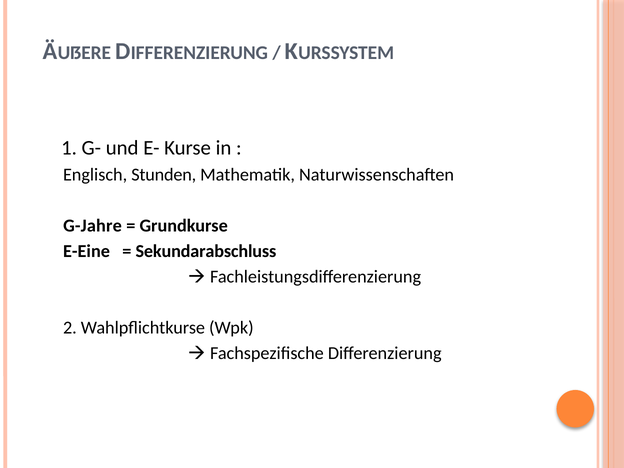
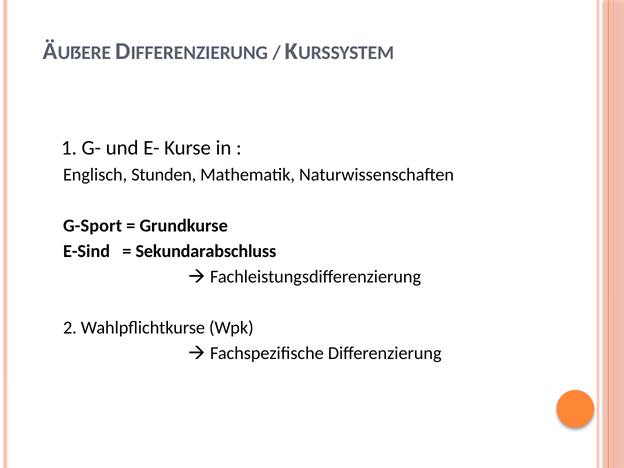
G-Jahre: G-Jahre -> G-Sport (93, 226)
E-Eine: E-Eine -> E-Sind (87, 251)
